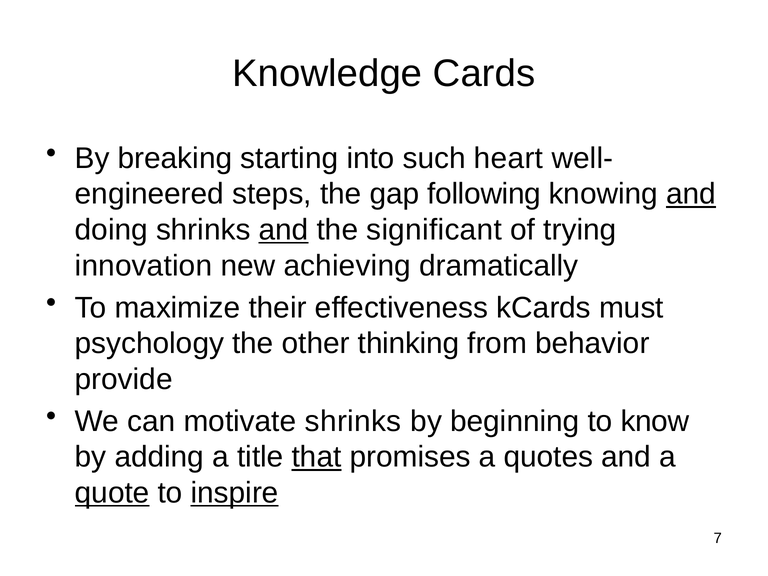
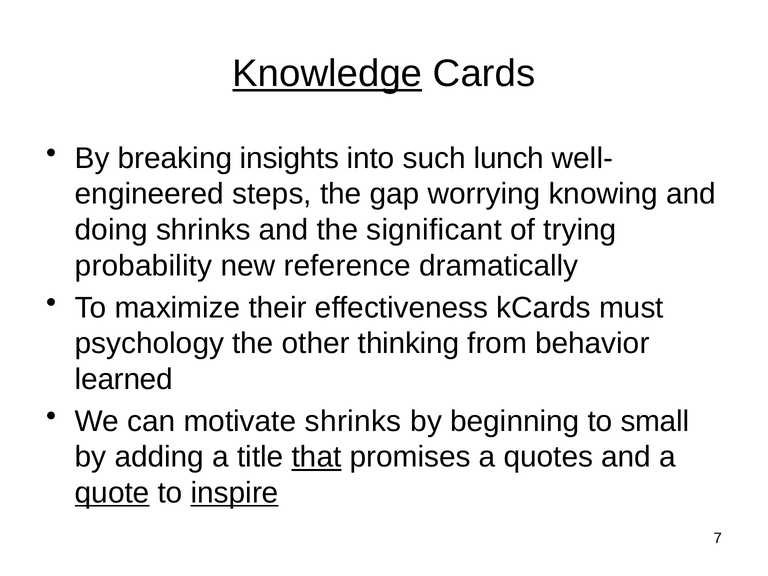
Knowledge underline: none -> present (327, 74)
starting: starting -> insights (290, 158)
heart: heart -> lunch (509, 158)
following: following -> worrying (484, 194)
and underline: present -> none (691, 194)
and underline: present -> none (284, 230)
innovation: innovation -> probability (144, 266)
achieving: achieving -> reference (347, 266)
provide: provide -> learned (124, 379)
know: know -> small (655, 421)
